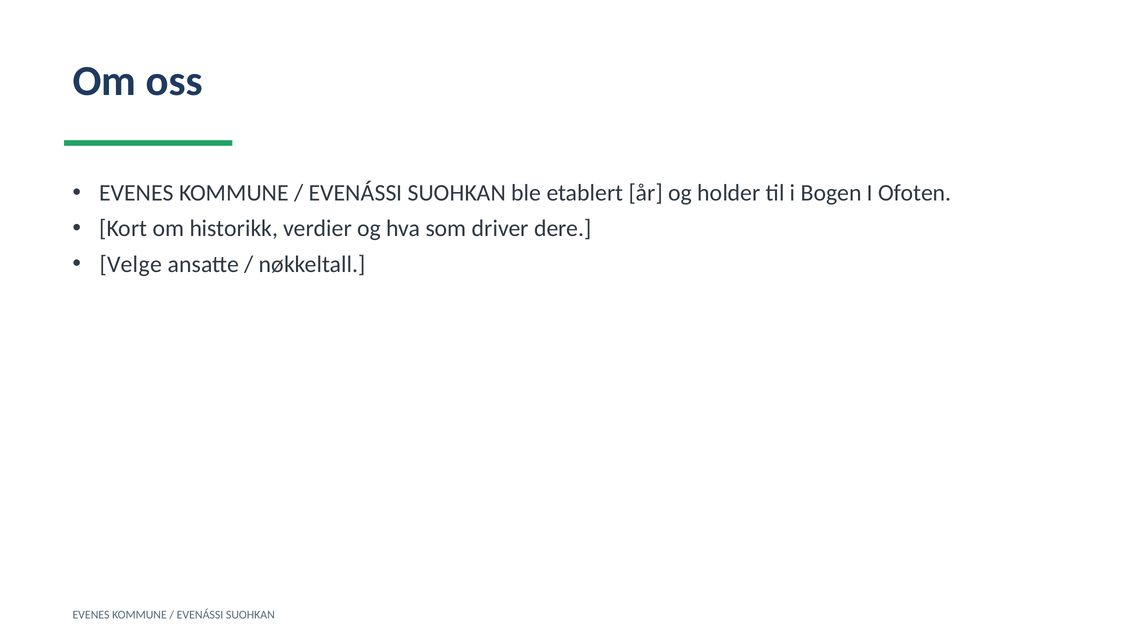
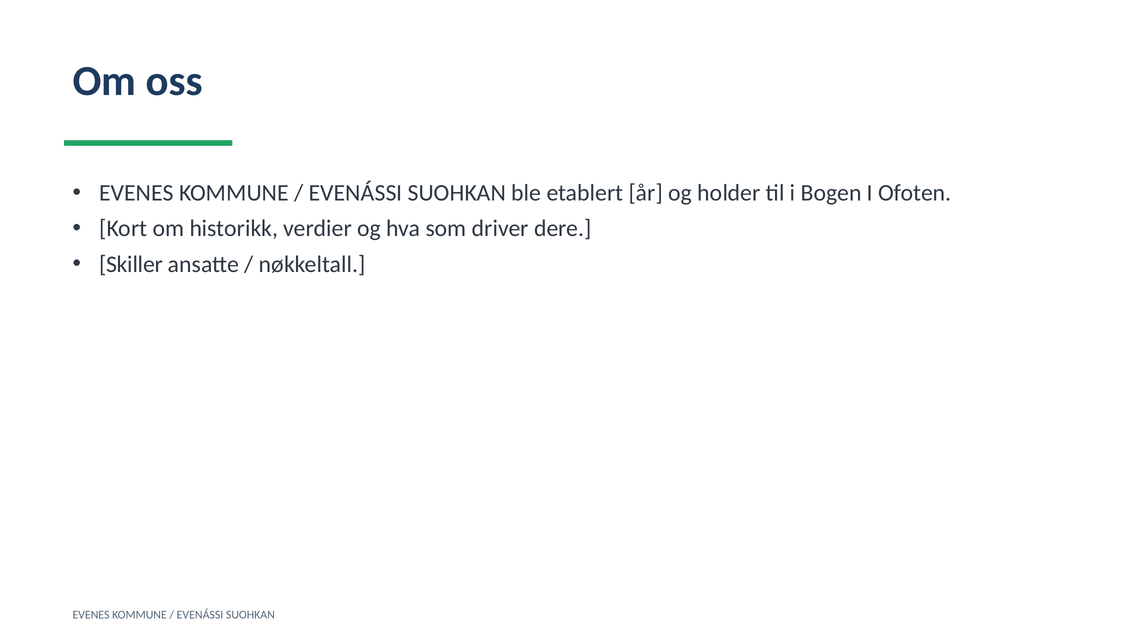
Velge: Velge -> Skiller (131, 264)
